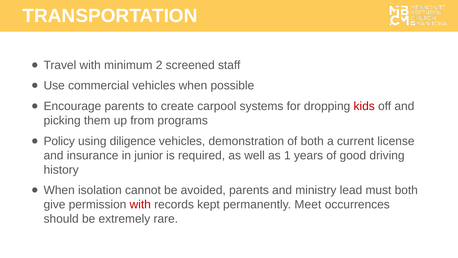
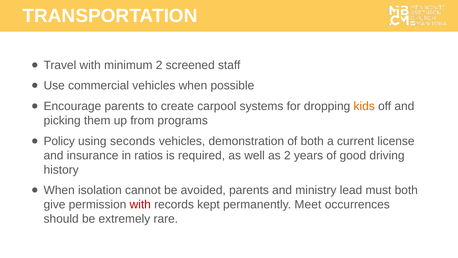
kids colour: red -> orange (364, 106)
diligence: diligence -> seconds (133, 141)
junior: junior -> ratios (149, 155)
as 1: 1 -> 2 (287, 155)
